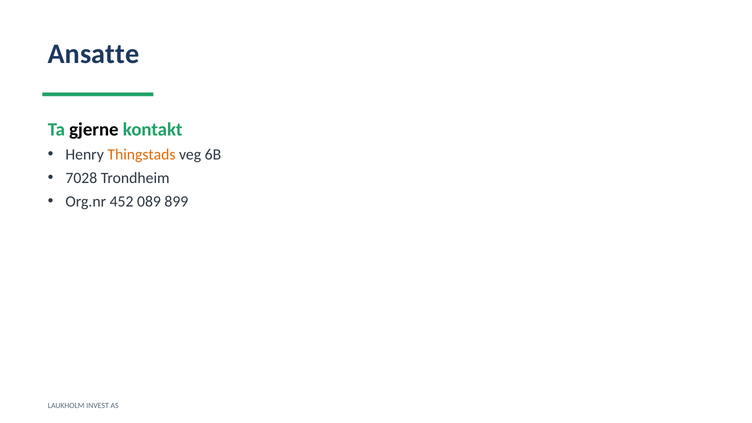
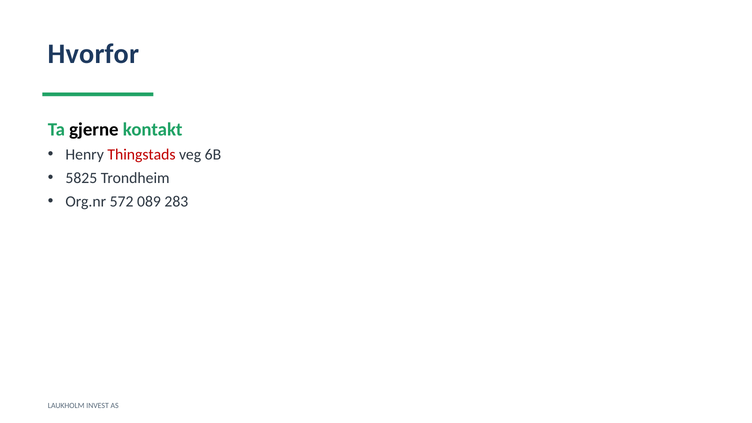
Ansatte: Ansatte -> Hvorfor (94, 54)
Thingstads colour: orange -> red (141, 155)
7028: 7028 -> 5825 (81, 178)
452: 452 -> 572 (122, 202)
899: 899 -> 283 (176, 202)
